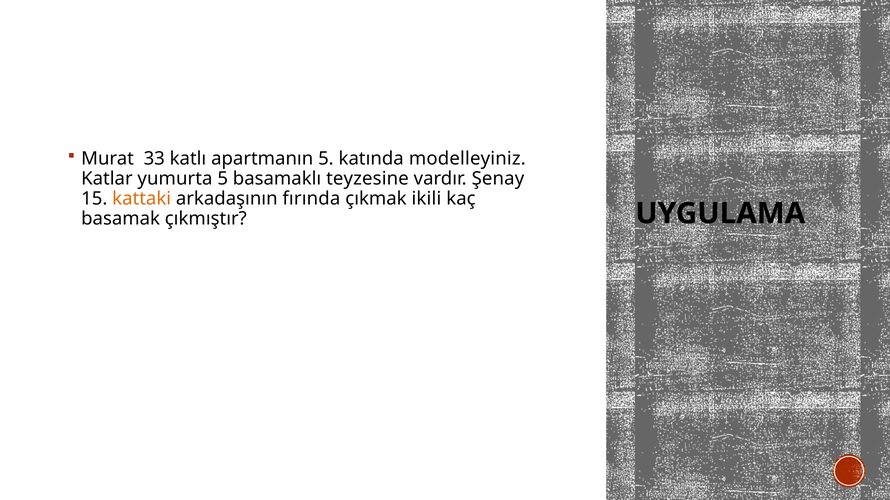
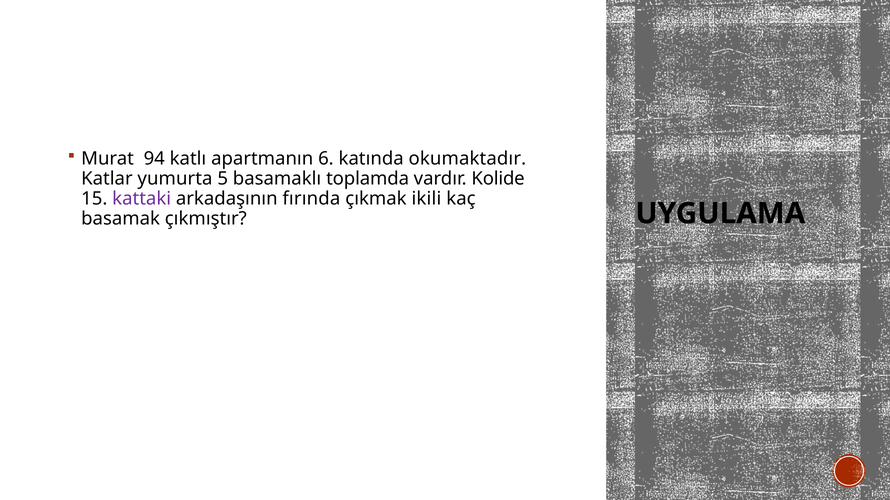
33: 33 -> 94 (154, 159)
apartmanın 5: 5 -> 6 (326, 159)
modelleyiniz: modelleyiniz -> okumaktadır (467, 159)
teyzesine: teyzesine -> toplamda (368, 179)
Şenay: Şenay -> Kolide (498, 179)
kattaki colour: orange -> purple (142, 199)
